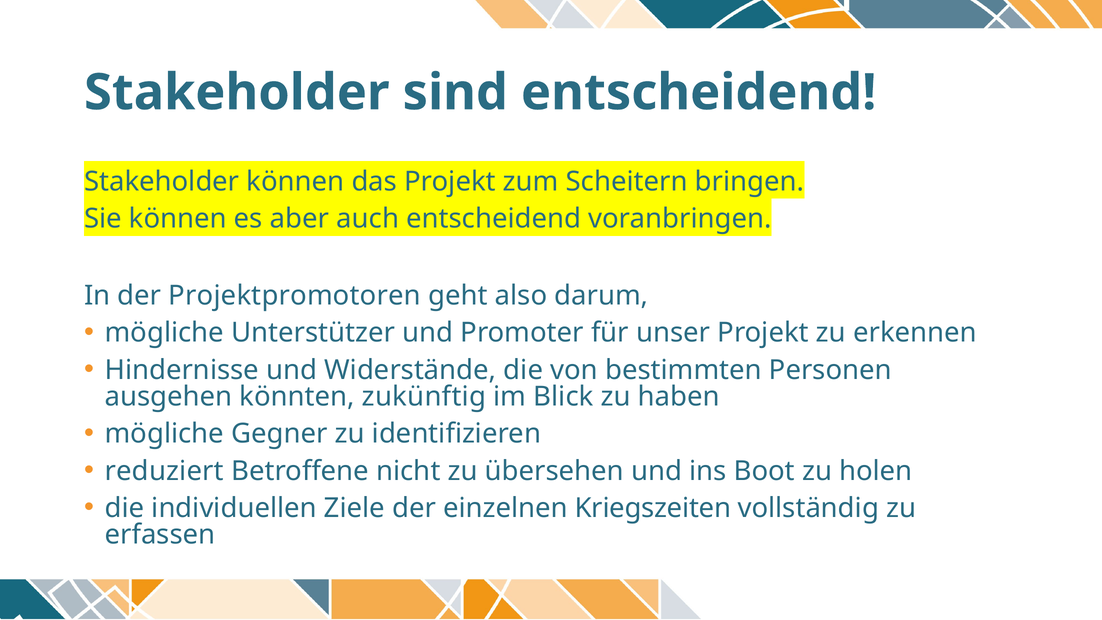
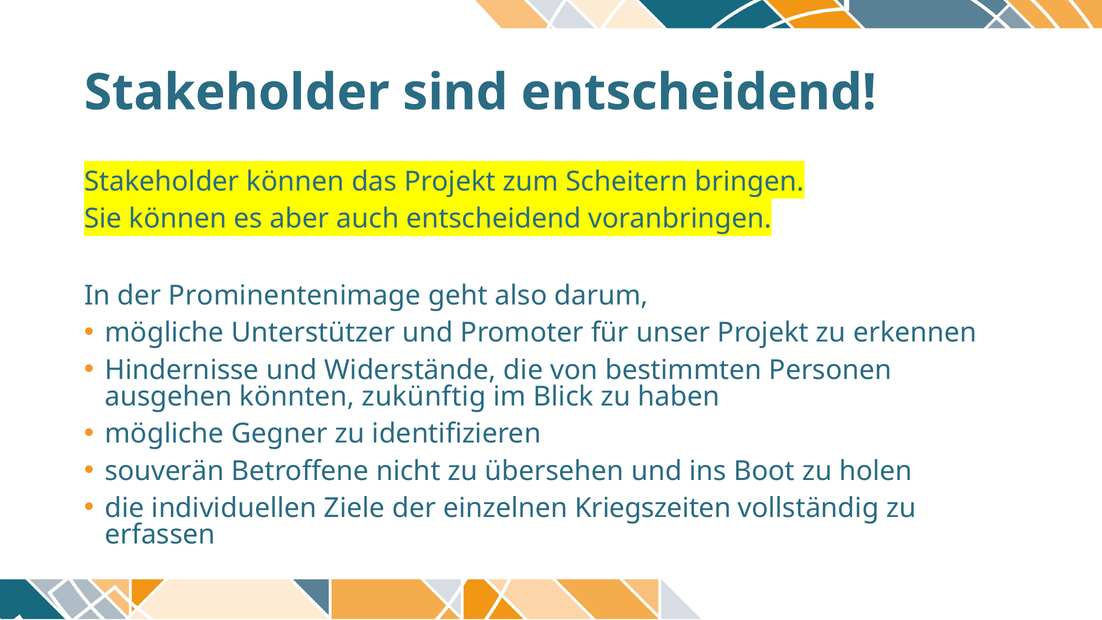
Projektpromotoren: Projektpromotoren -> Prominentenimage (295, 296)
reduziert: reduziert -> souverän (164, 471)
